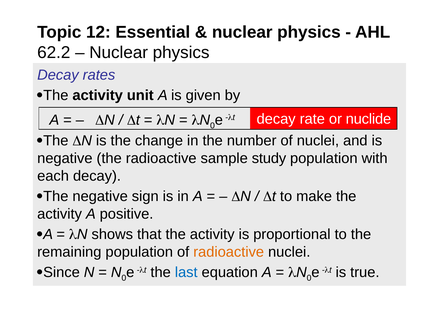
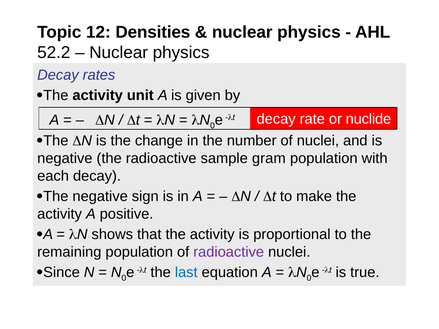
Essential: Essential -> Densities (153, 32)
62.2: 62.2 -> 52.2 (54, 53)
study: study -> gram (269, 158)
radioactive colour: orange -> purple (229, 252)
